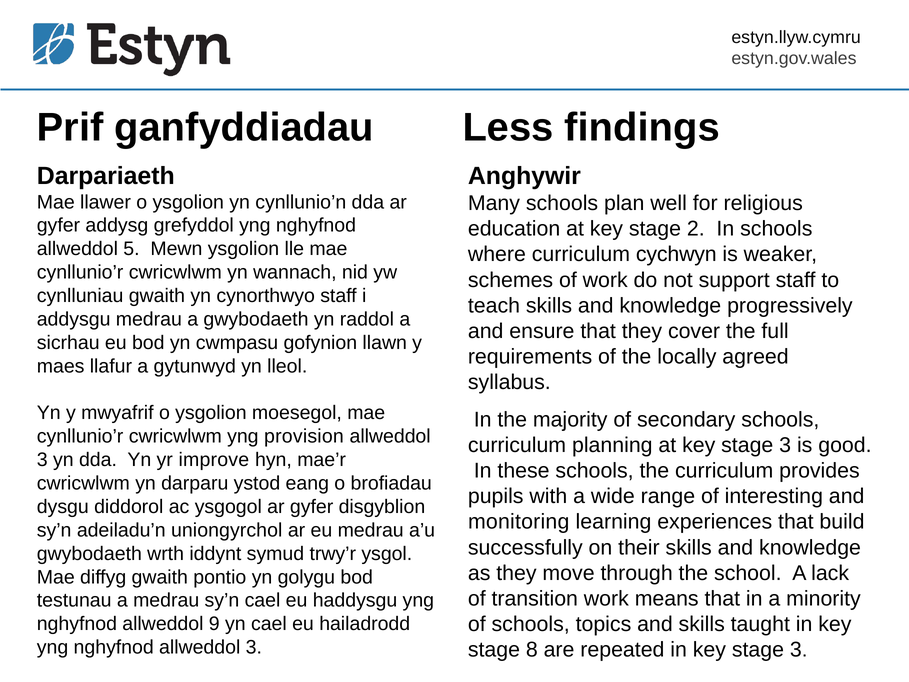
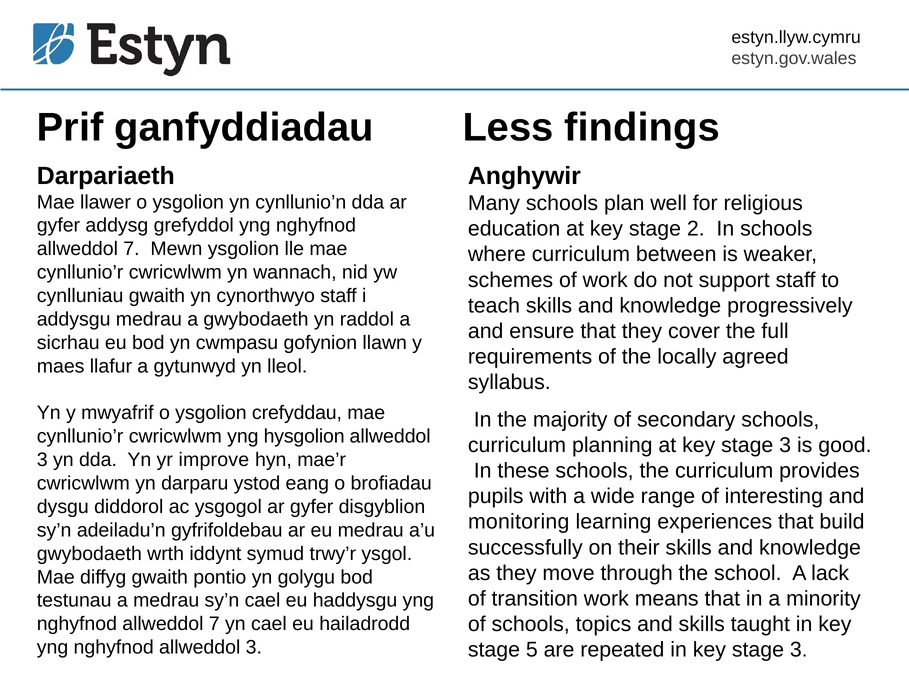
5: 5 -> 7 (131, 249)
cychwyn: cychwyn -> between (676, 254)
moesegol: moesegol -> crefyddau (297, 413)
provision: provision -> hysgolion (304, 436)
uniongyrchol: uniongyrchol -> gyfrifoldebau (227, 530)
9: 9 -> 7 (214, 624)
8: 8 -> 5 (532, 650)
